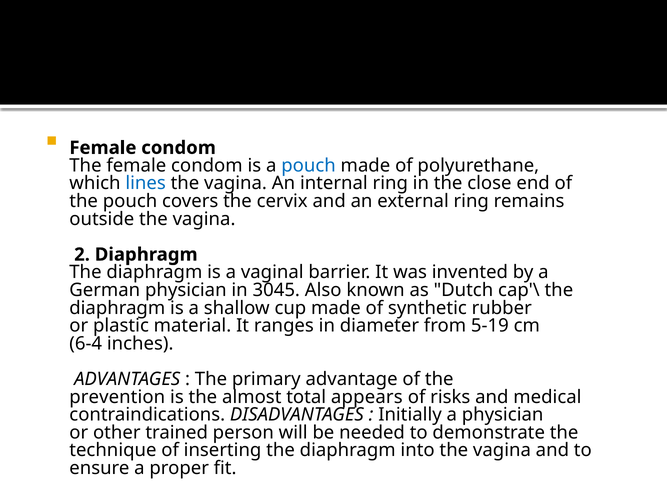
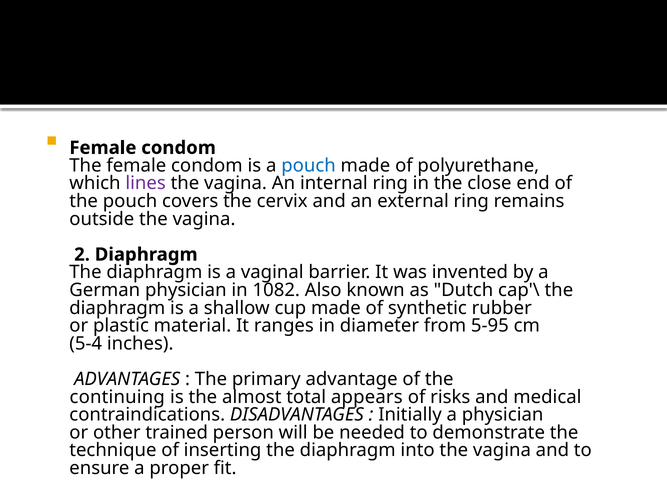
lines colour: blue -> purple (146, 183)
3045: 3045 -> 1082 (276, 290)
5-19: 5-19 -> 5-95 (490, 326)
6-4: 6-4 -> 5-4 (86, 344)
prevention: prevention -> continuing (117, 397)
